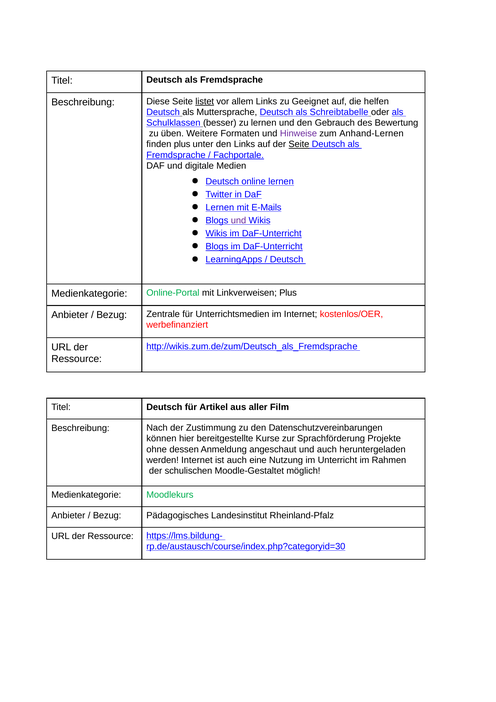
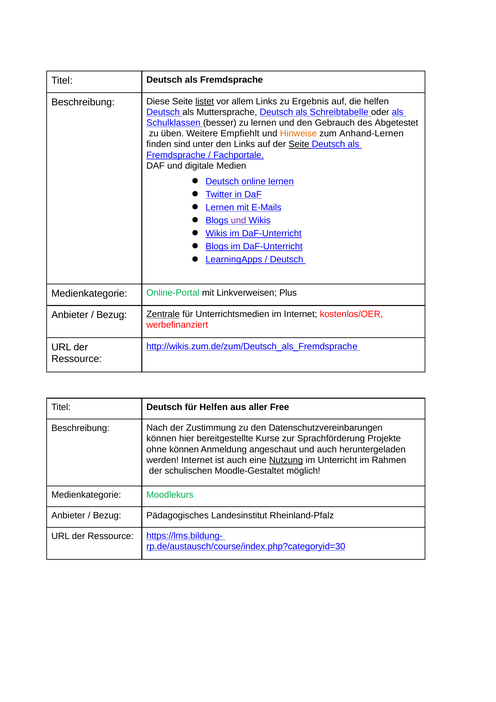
Geeignet: Geeignet -> Ergebnis (310, 101)
Bewertung: Bewertung -> Abgetestet (396, 123)
Formaten: Formaten -> Empfiehlt (240, 134)
Hinweise colour: purple -> orange (298, 134)
finden plus: plus -> sind (182, 144)
Zentrale underline: none -> present (163, 314)
für Artikel: Artikel -> Helfen (214, 407)
Film: Film -> Free (280, 407)
ohne dessen: dessen -> können (184, 449)
Nutzung underline: none -> present (286, 460)
